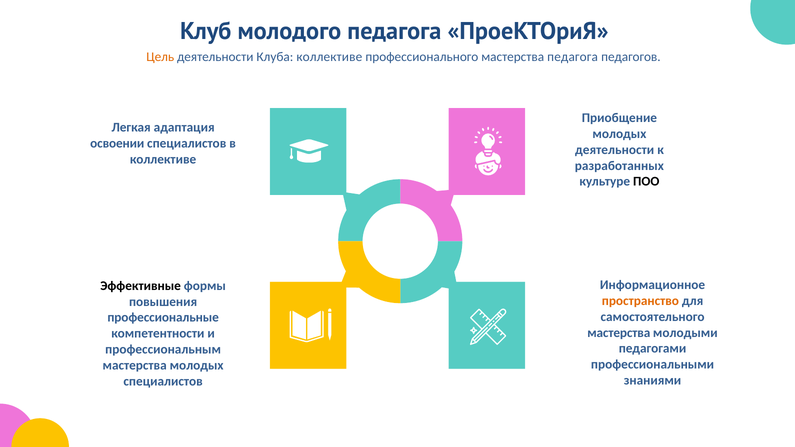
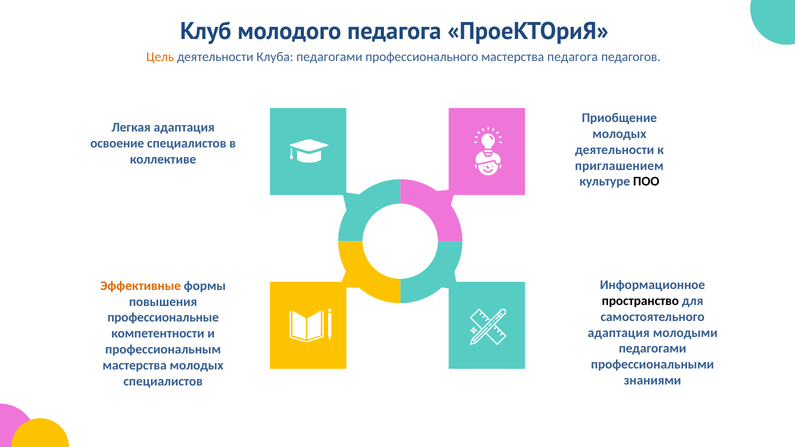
Клуба коллективе: коллективе -> педагогами (329, 57)
освоении: освоении -> освоение (117, 143)
разработанных: разработанных -> приглашением (619, 166)
Эффективные colour: black -> orange (141, 286)
пространство colour: orange -> black (640, 301)
мастерства: мастерства -> адаптация (619, 333)
